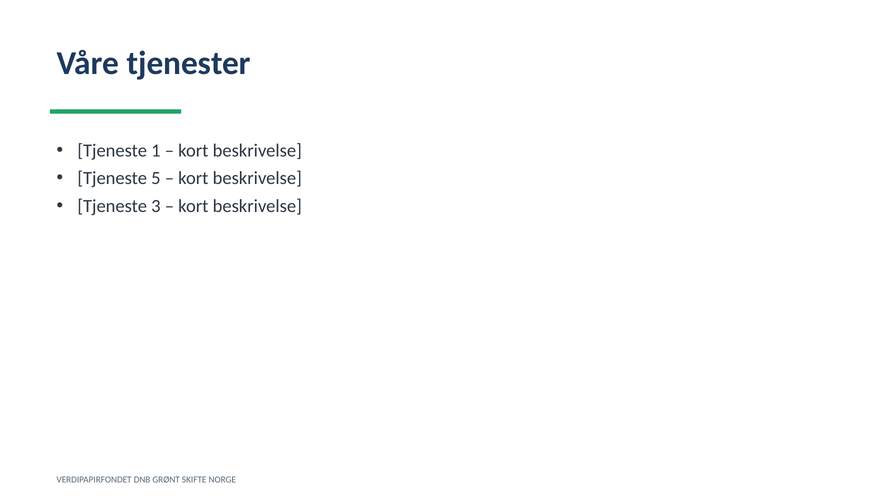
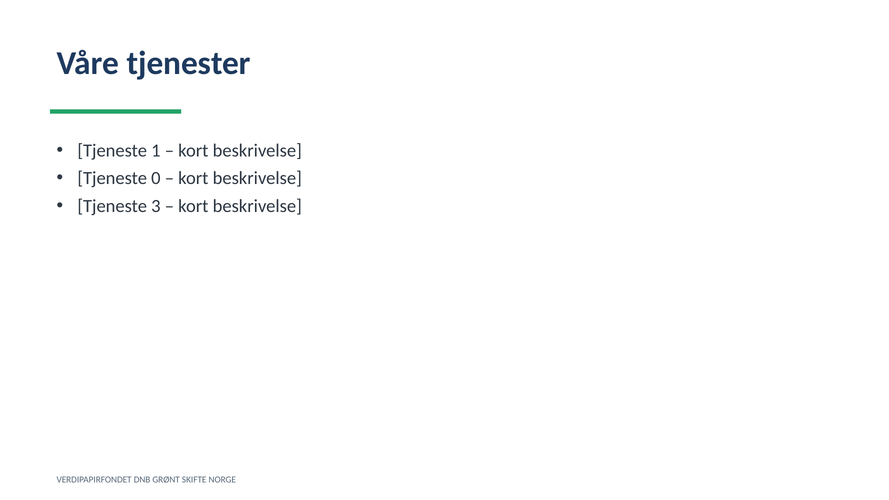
5: 5 -> 0 (156, 178)
